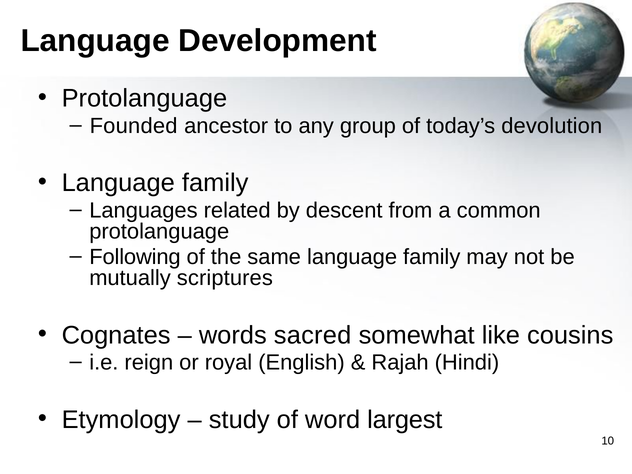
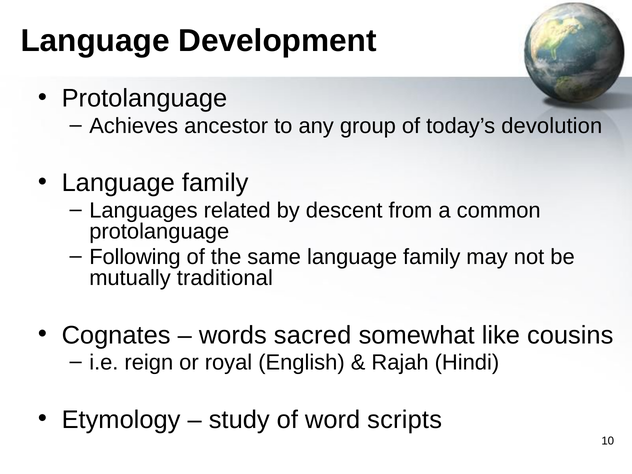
Founded: Founded -> Achieves (134, 126)
scriptures: scriptures -> traditional (225, 278)
largest: largest -> scripts (405, 420)
